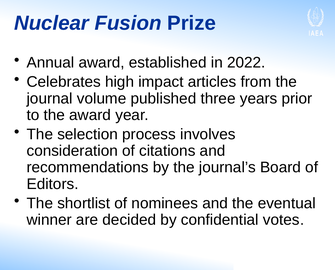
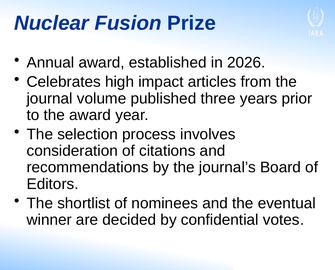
2022: 2022 -> 2026 (246, 63)
